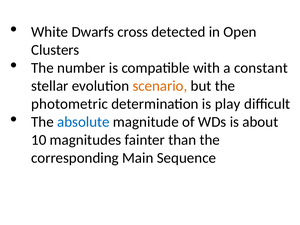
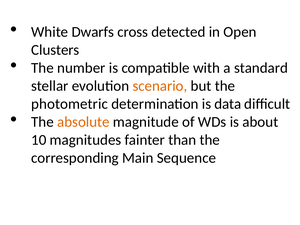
constant: constant -> standard (261, 68)
play: play -> data (228, 104)
absolute colour: blue -> orange (83, 122)
